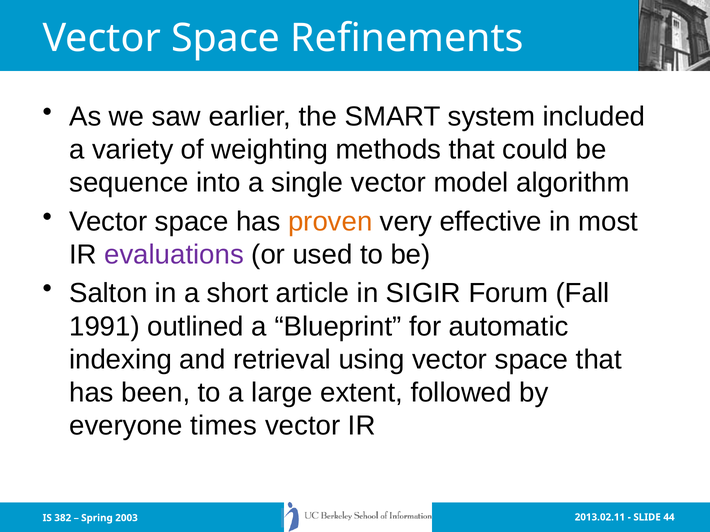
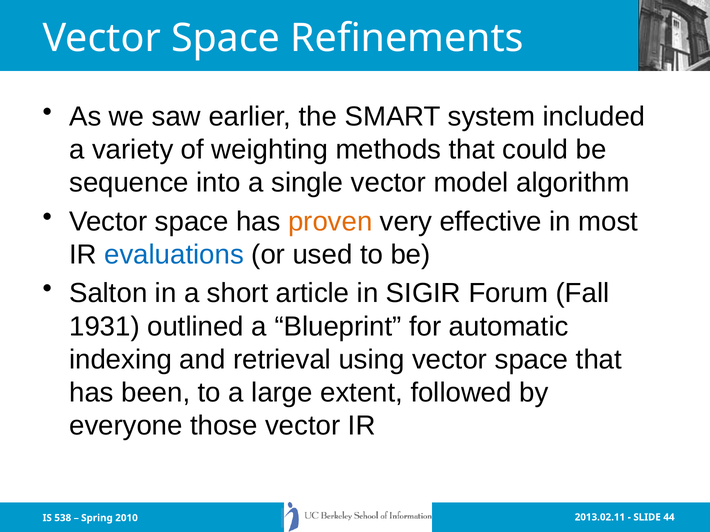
evaluations colour: purple -> blue (174, 255)
1991: 1991 -> 1931 (104, 327)
times: times -> those (224, 426)
382: 382 -> 538 (63, 518)
2003: 2003 -> 2010 (127, 518)
